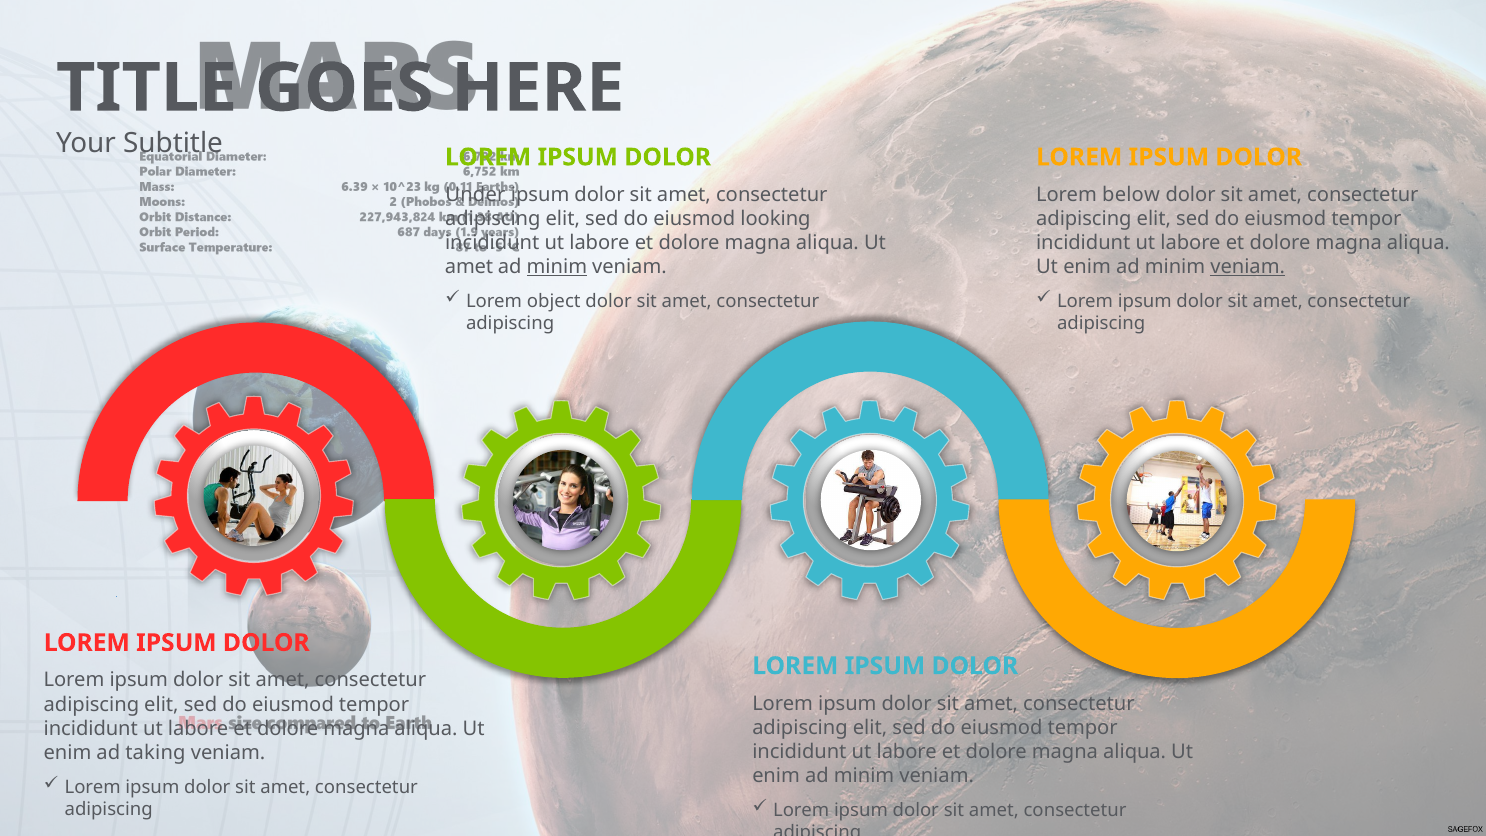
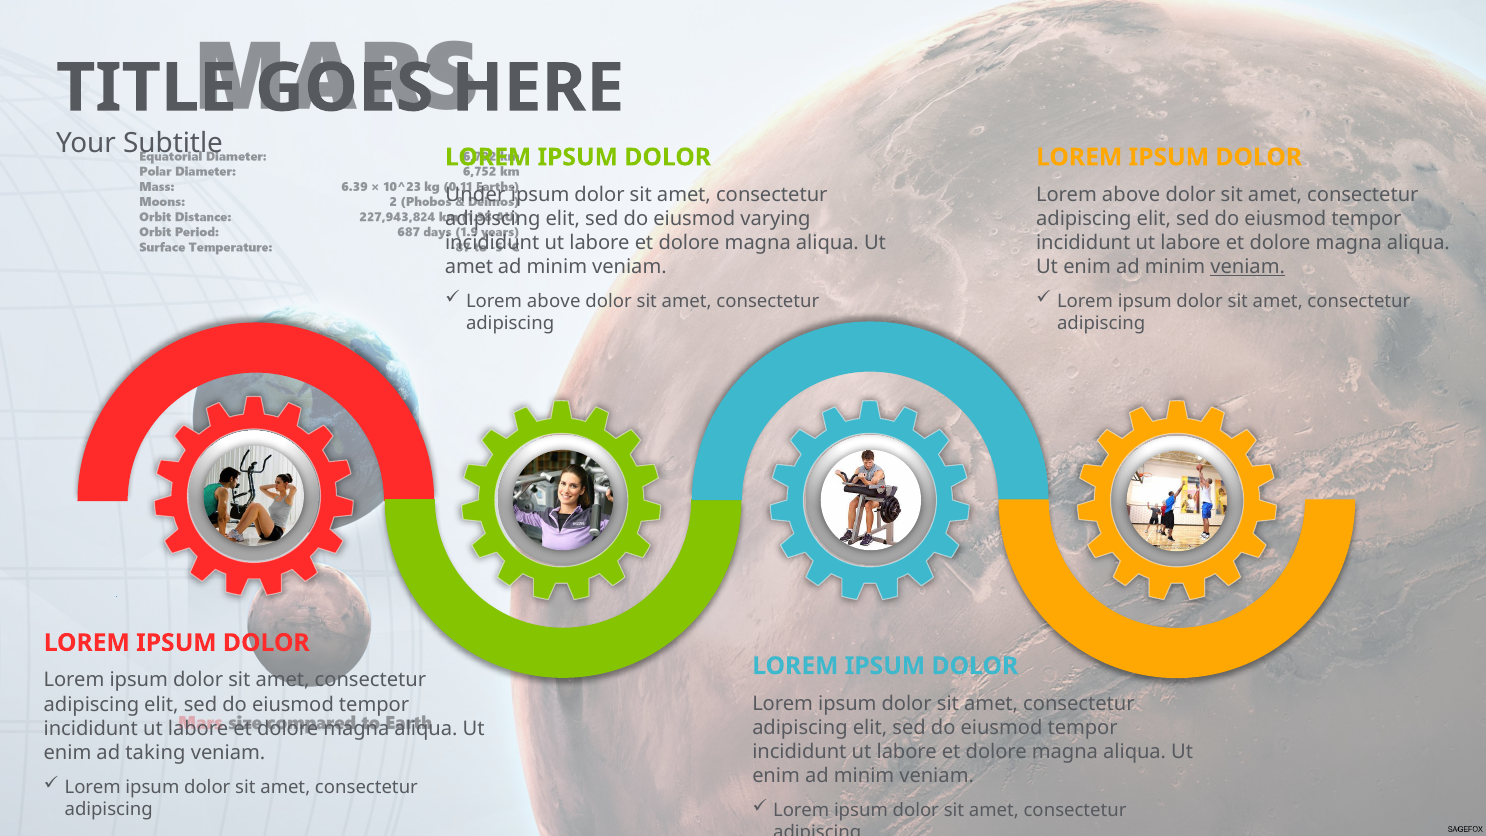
below: below -> above (1131, 195)
looking: looking -> varying (775, 219)
minim underline: present -> none (557, 267)
object: object -> above (554, 301)
